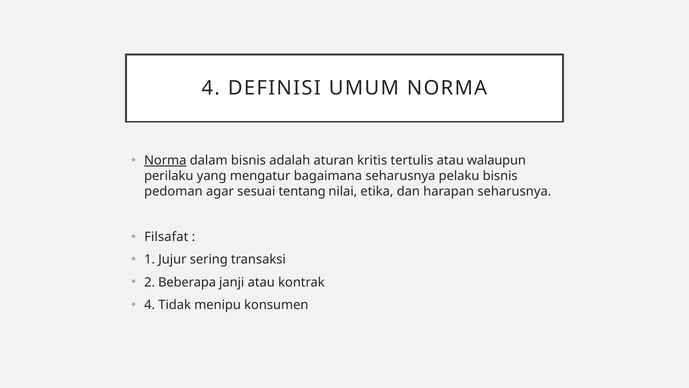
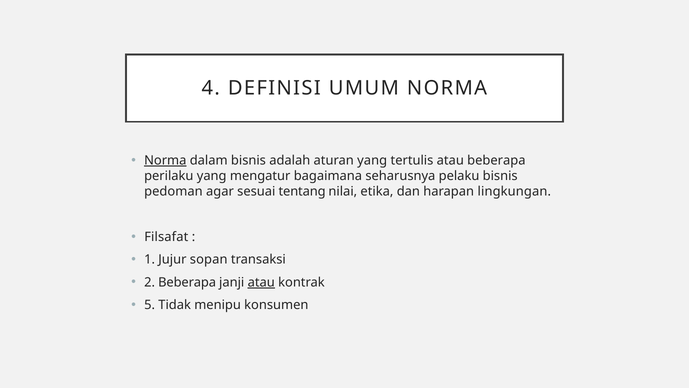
aturan kritis: kritis -> yang (372, 160)
atau walaupun: walaupun -> beberapa (496, 160)
harapan seharusnya: seharusnya -> lingkungan (514, 191)
sering: sering -> sopan (209, 259)
atau underline: none -> present (261, 282)
4: 4 -> 5 (150, 305)
